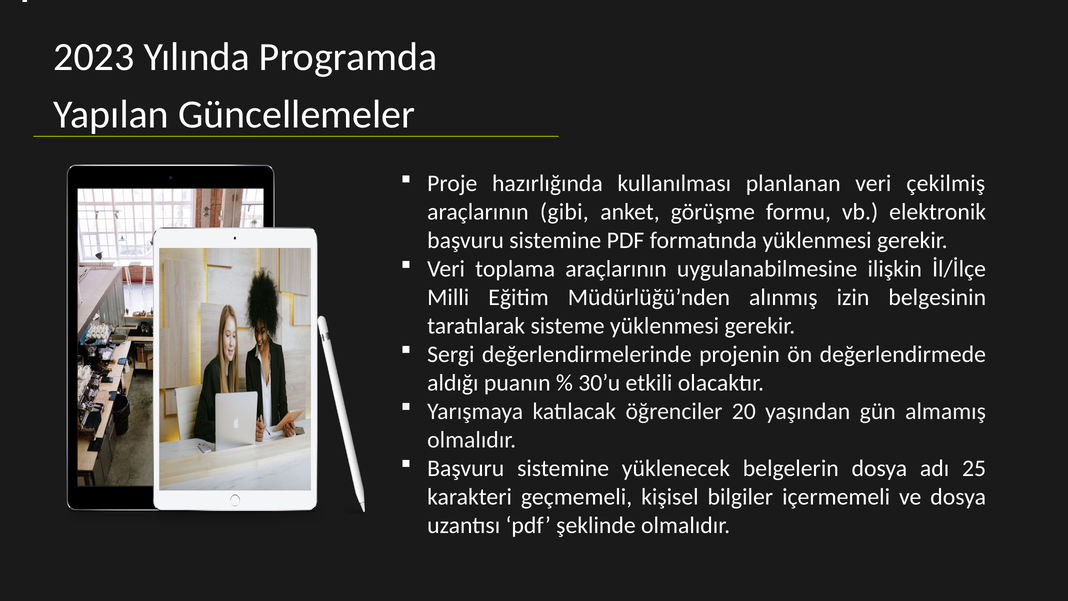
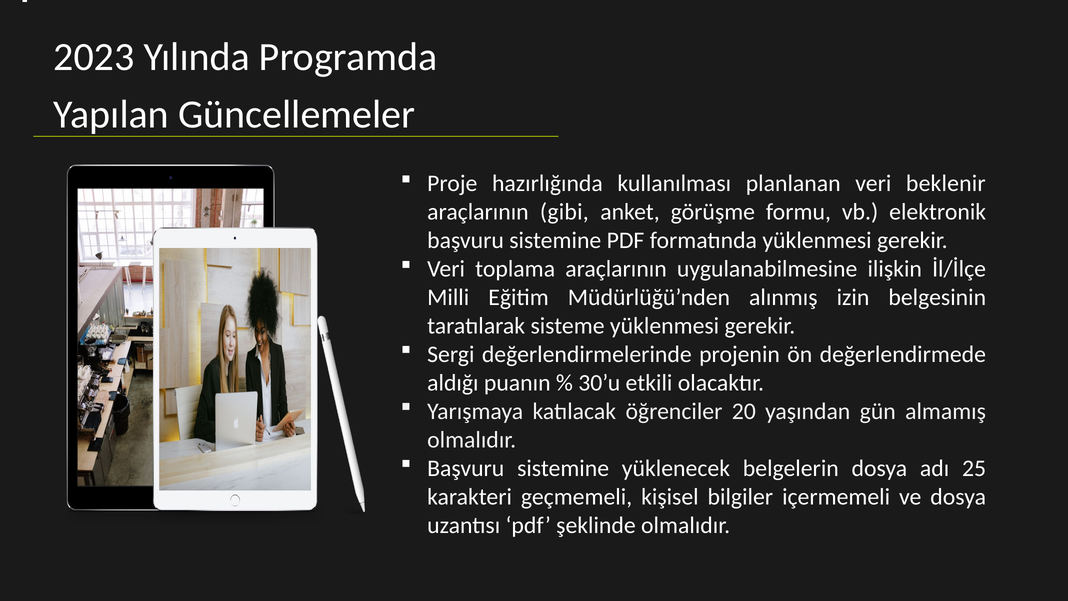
çekilmiş: çekilmiş -> beklenir (946, 183)
